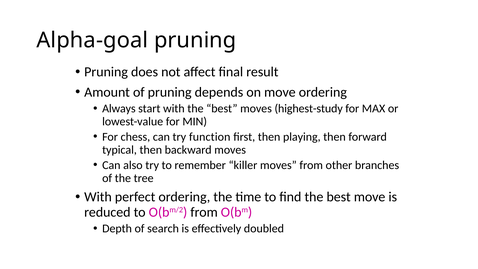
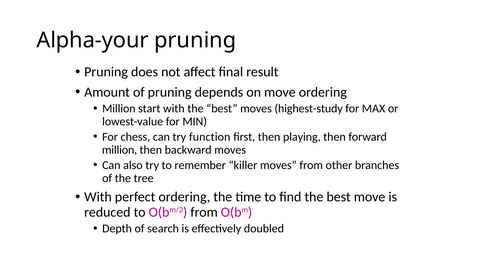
Alpha-goal: Alpha-goal -> Alpha-your (92, 40)
Always: Always -> Million (119, 109)
typical: typical -> million (120, 150)
